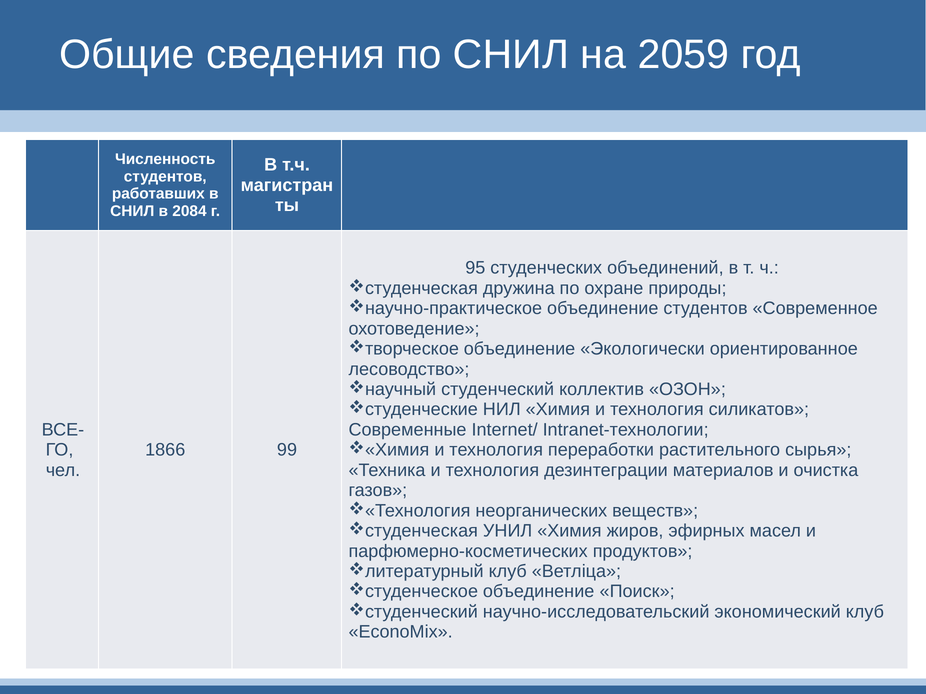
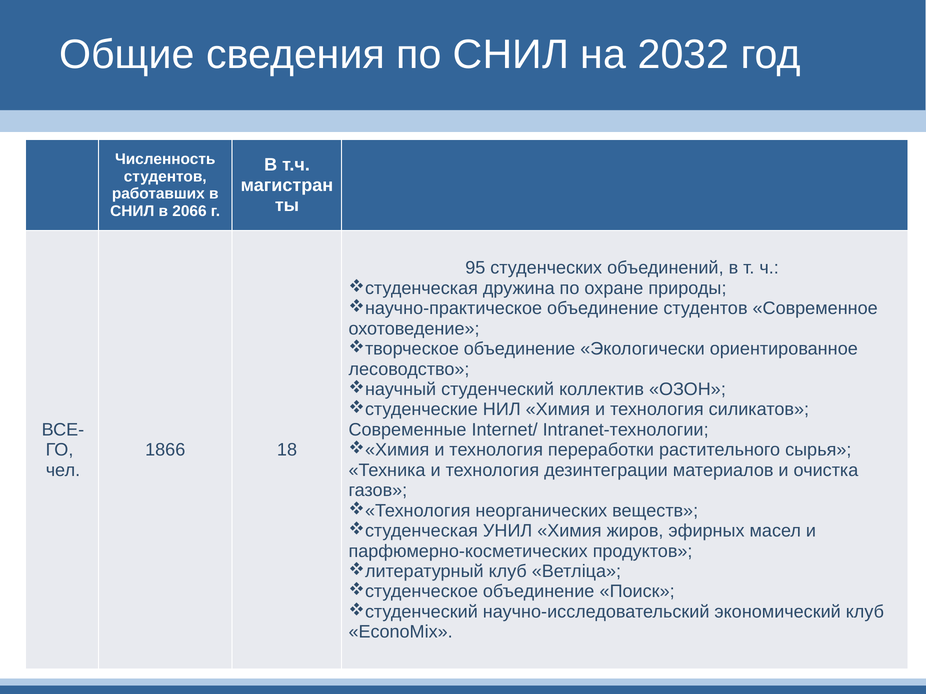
2059: 2059 -> 2032 (683, 55)
2084: 2084 -> 2066 (189, 211)
99: 99 -> 18 (287, 450)
